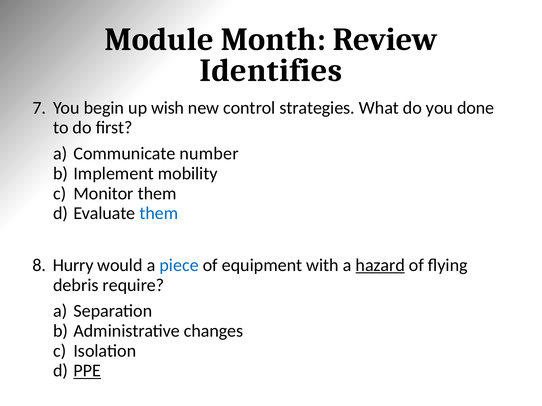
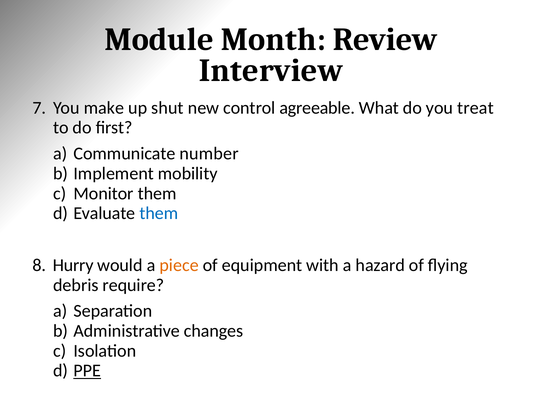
Identifies: Identifies -> Interview (271, 71)
begin: begin -> make (104, 108)
wish: wish -> shut (167, 108)
strategies: strategies -> agreeable (317, 108)
done: done -> treat (476, 108)
piece colour: blue -> orange (179, 265)
hazard underline: present -> none (380, 265)
